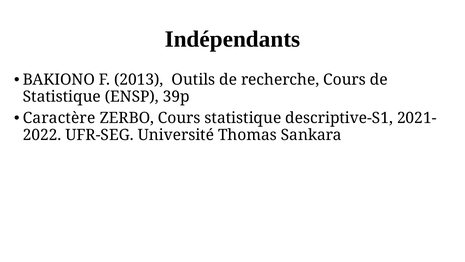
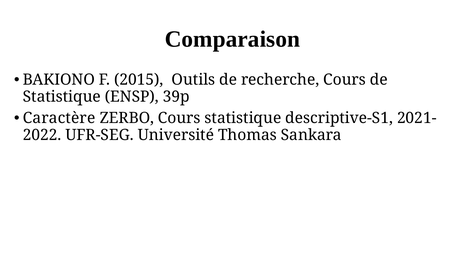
Indépendants: Indépendants -> Comparaison (232, 39)
2013: 2013 -> 2015 (139, 80)
